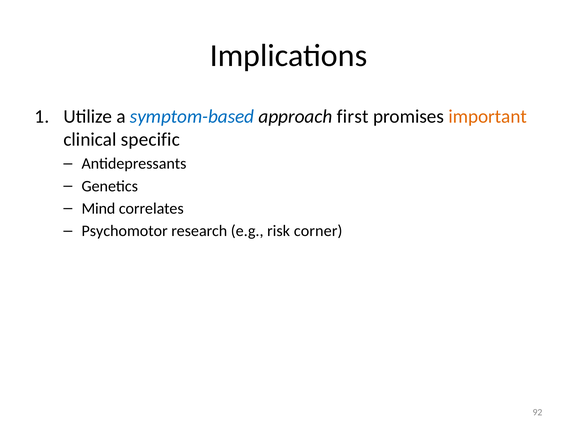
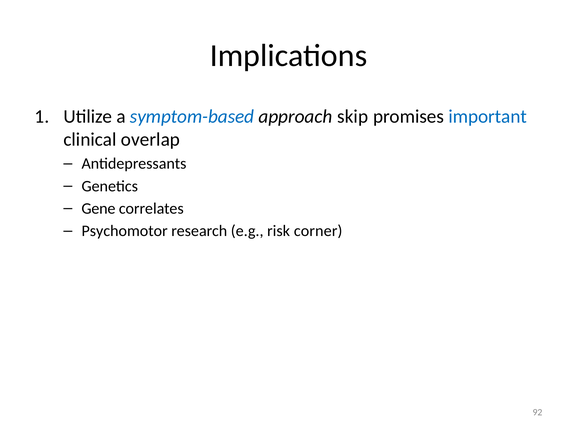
first: first -> skip (353, 117)
important colour: orange -> blue (488, 117)
specific: specific -> overlap (150, 140)
Mind: Mind -> Gene (98, 209)
